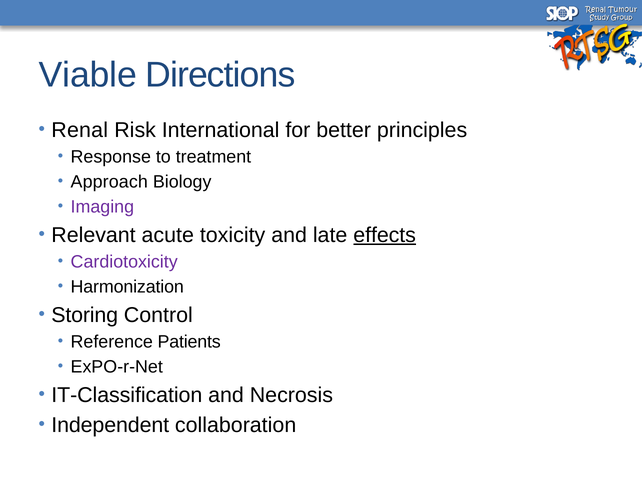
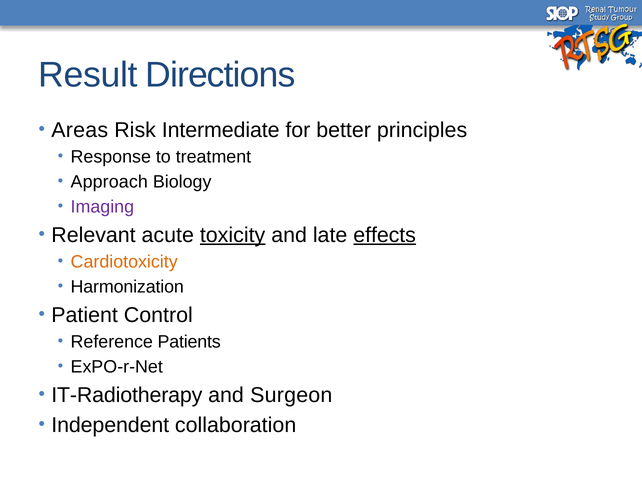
Viable: Viable -> Result (88, 75)
Renal: Renal -> Areas (80, 130)
International: International -> Intermediate (221, 130)
toxicity underline: none -> present (233, 235)
Cardiotoxicity colour: purple -> orange (124, 262)
Storing: Storing -> Patient (85, 315)
IT-Classification: IT-Classification -> IT-Radiotherapy (127, 395)
Necrosis: Necrosis -> Surgeon (291, 395)
